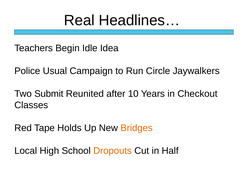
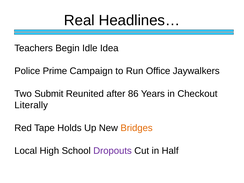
Usual: Usual -> Prime (55, 71)
Circle: Circle -> Office (158, 71)
10: 10 -> 86 (133, 94)
Classes: Classes -> Literally (31, 105)
Dropouts colour: orange -> purple (113, 151)
